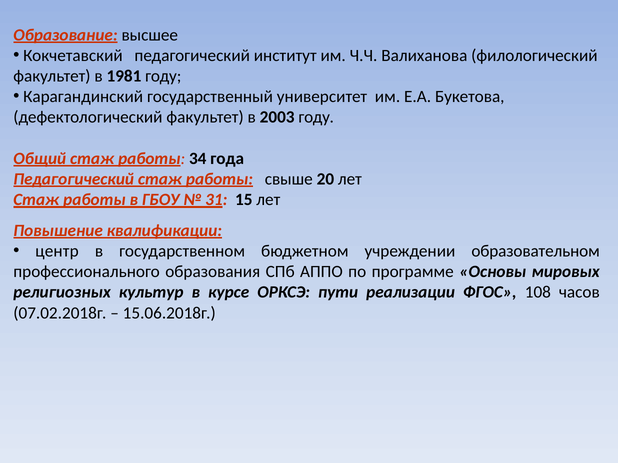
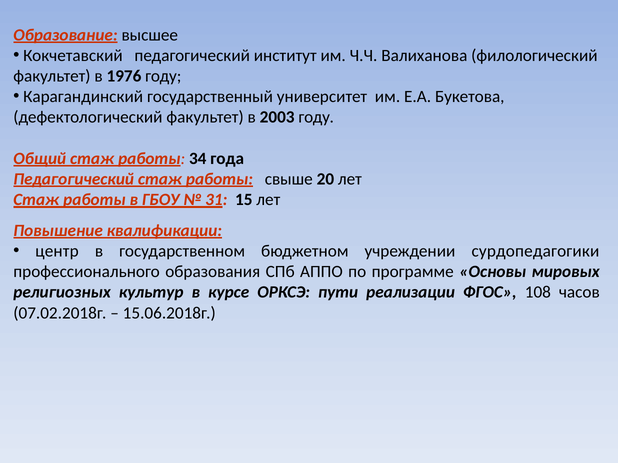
1981: 1981 -> 1976 (124, 76)
образовательном: образовательном -> сурдопедагогики (535, 251)
